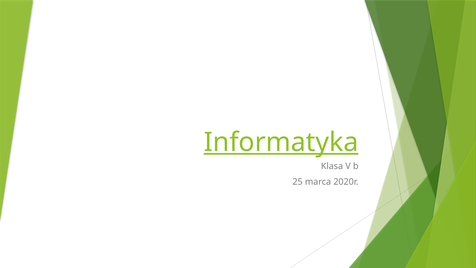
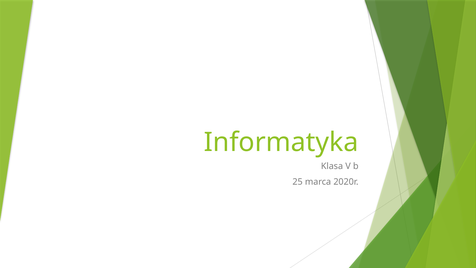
Informatyka underline: present -> none (281, 142)
